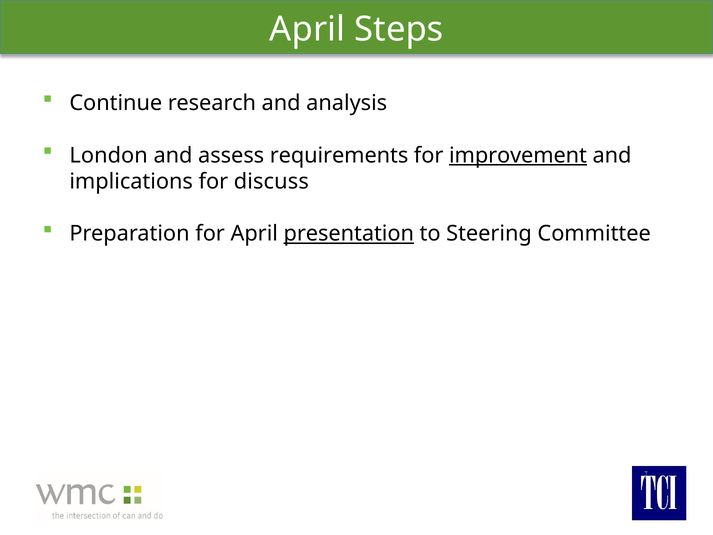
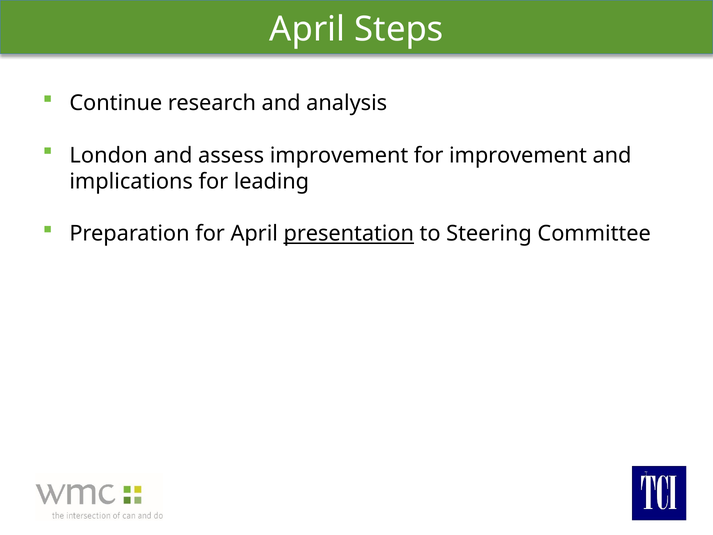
assess requirements: requirements -> improvement (339, 155)
improvement underline: present -> none (518, 155)
discuss: discuss -> leading (271, 181)
